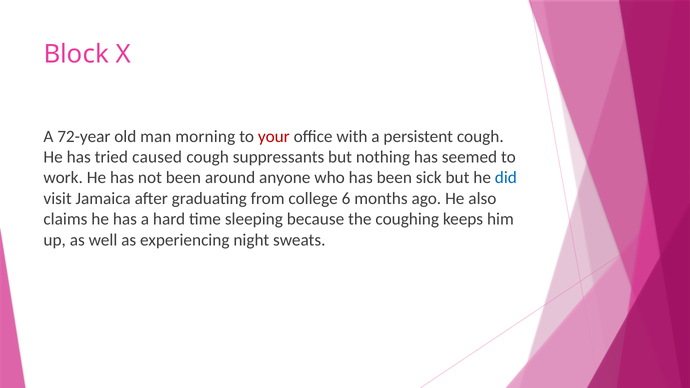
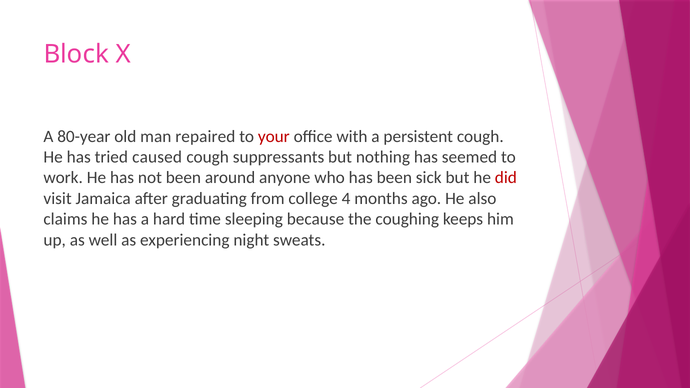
72-year: 72-year -> 80-year (84, 136)
morning: morning -> repaired (205, 136)
did colour: blue -> red (506, 178)
6: 6 -> 4 (346, 199)
